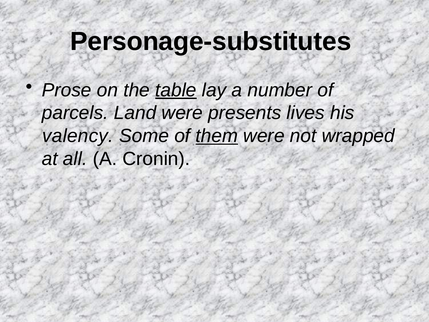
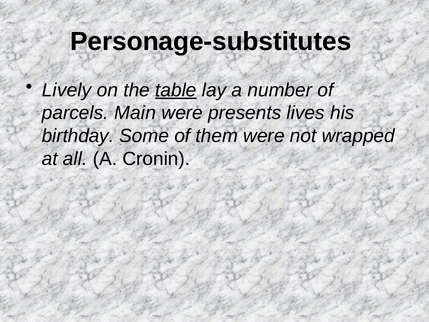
Prose: Prose -> Lively (67, 90)
Land: Land -> Main (135, 113)
valency: valency -> birthday (78, 136)
them underline: present -> none (217, 136)
